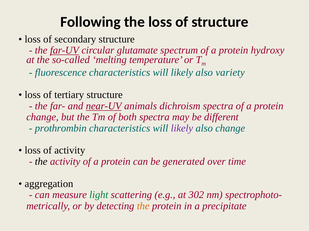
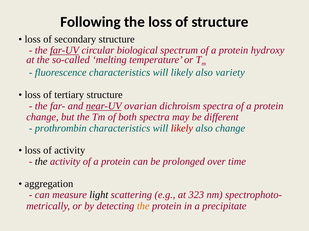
glutamate: glutamate -> biological (137, 50)
animals: animals -> ovarian (141, 106)
likely colour: purple -> red (182, 129)
generated: generated -> prolonged (184, 162)
light colour: green -> black (99, 195)
302: 302 -> 323 (196, 195)
